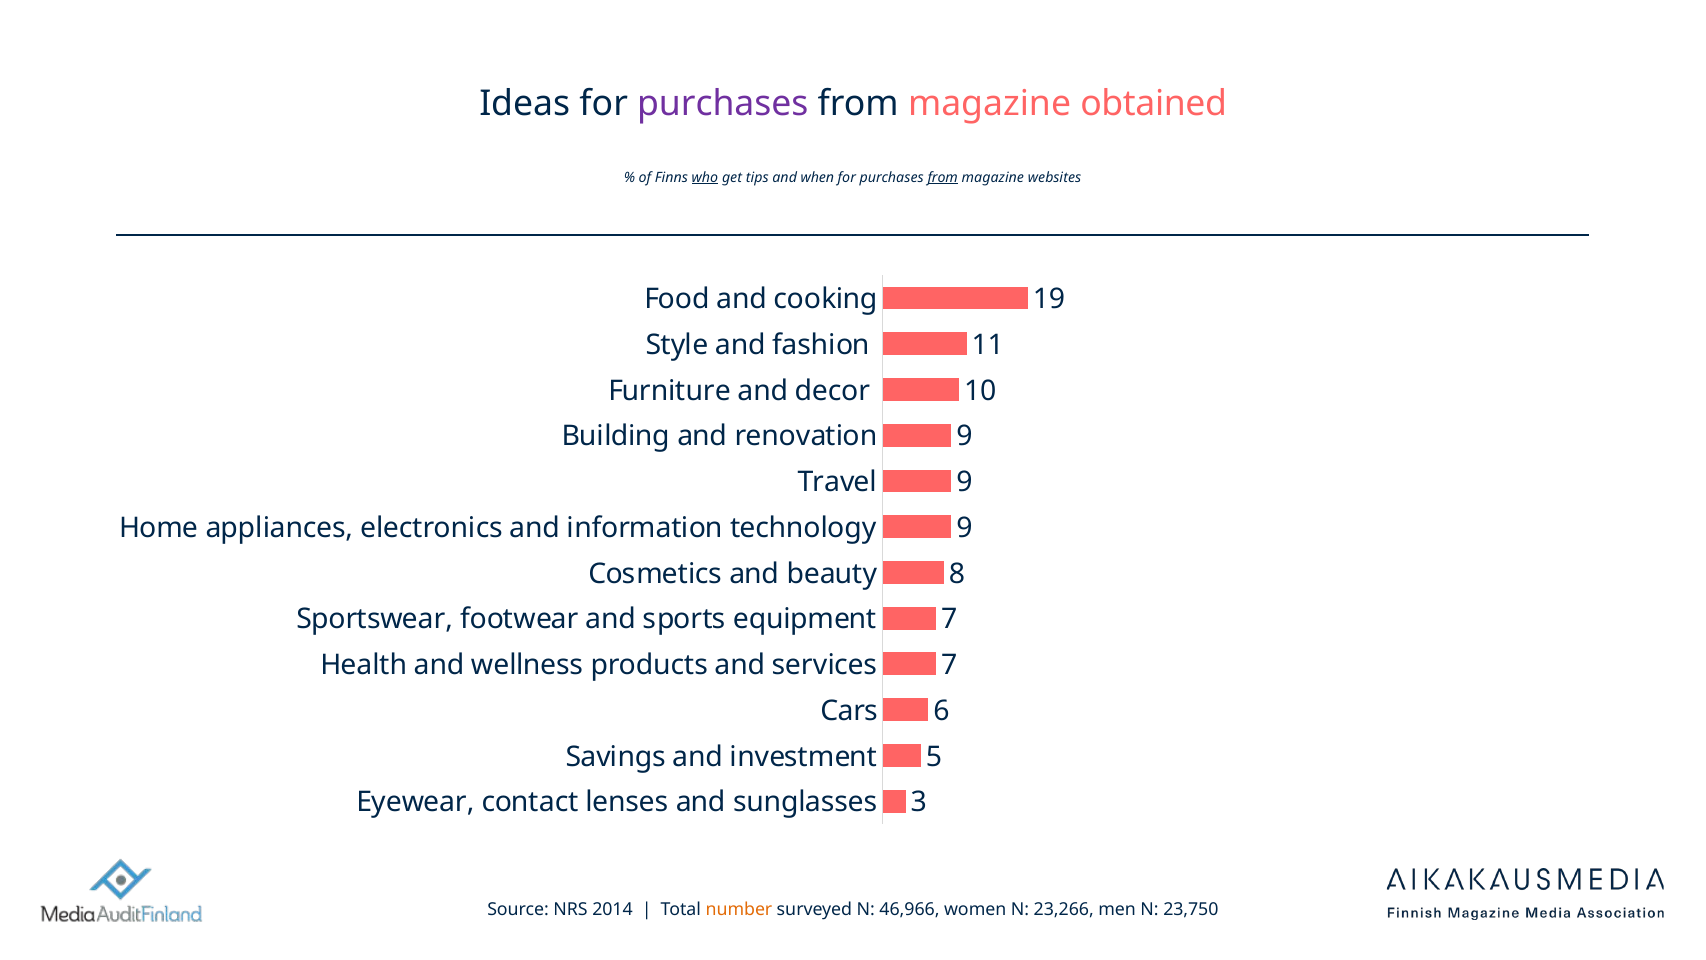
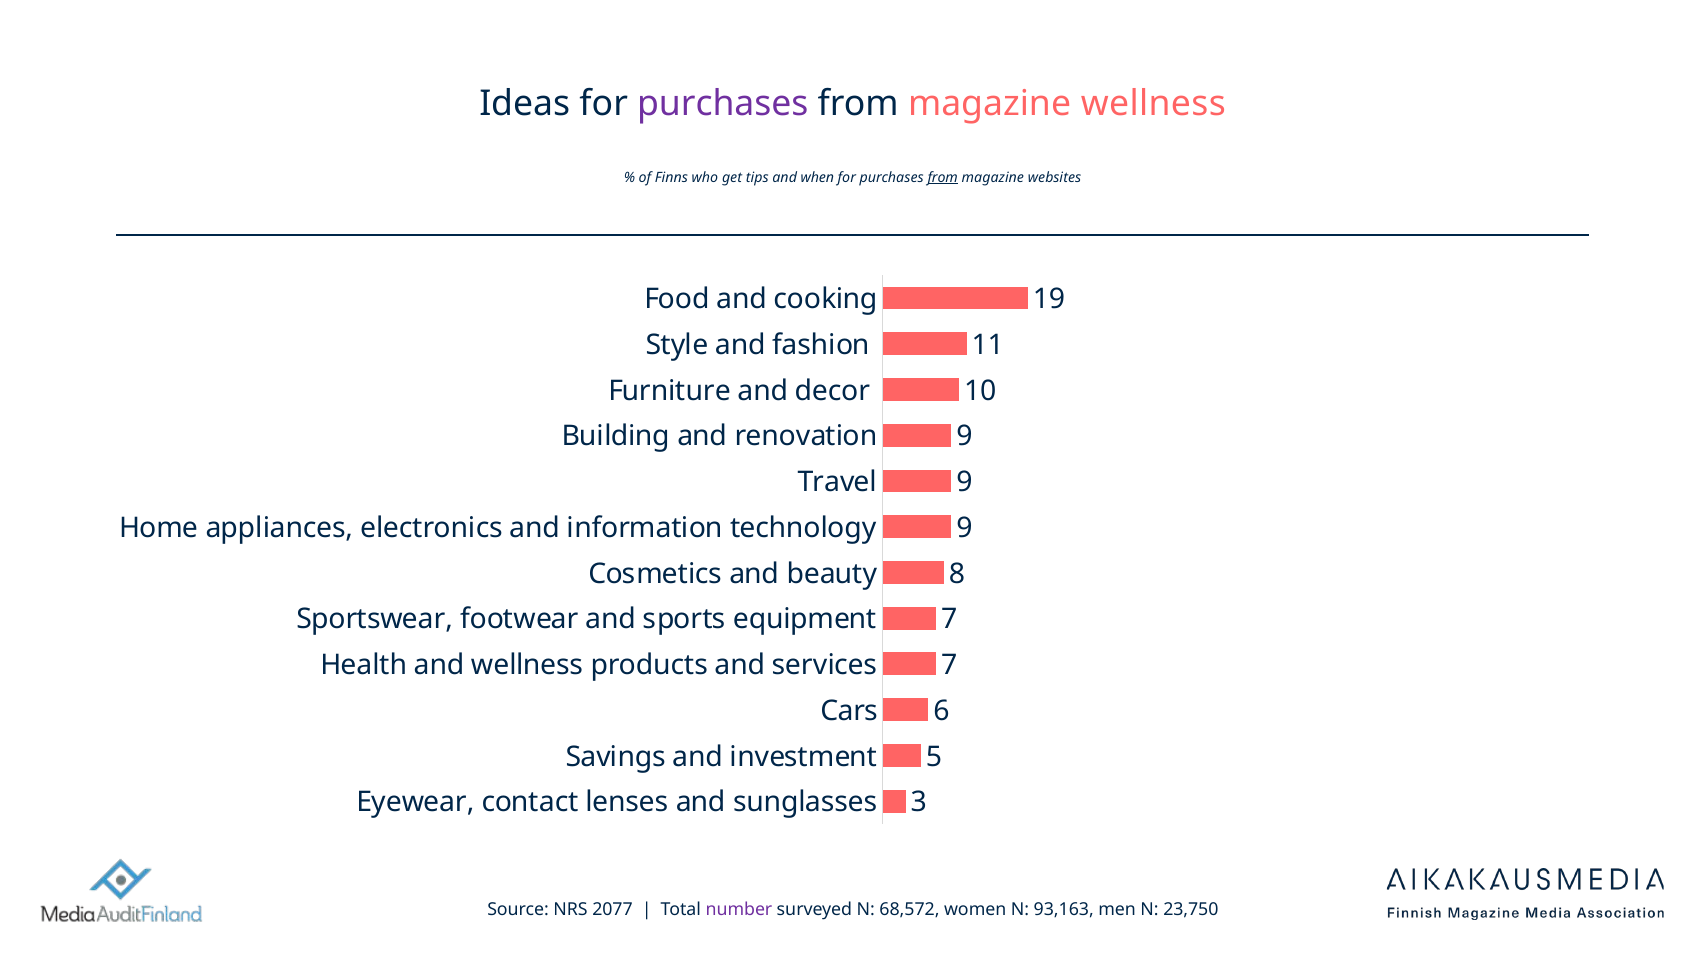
magazine obtained: obtained -> wellness (1153, 104)
who underline: present -> none (705, 177)
2014: 2014 -> 2077 (613, 909)
number colour: orange -> purple (739, 909)
46,966: 46,966 -> 68,572 (910, 909)
23,266: 23,266 -> 93,163 (1064, 909)
